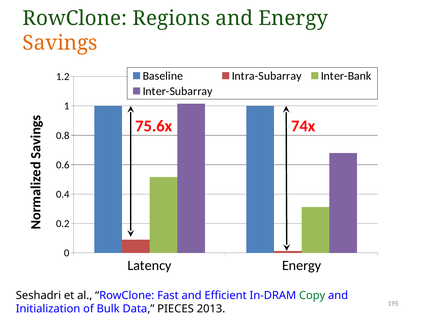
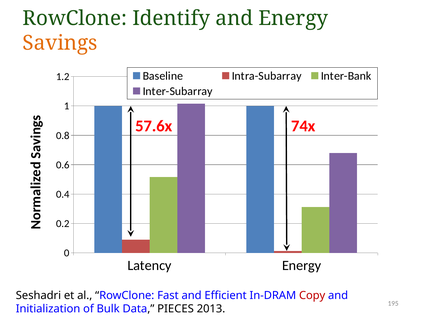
Regions: Regions -> Identify (171, 18)
75.6x: 75.6x -> 57.6x (154, 126)
Copy colour: green -> red (312, 295)
